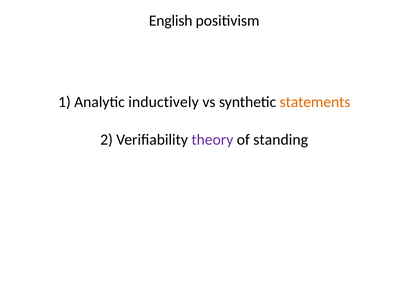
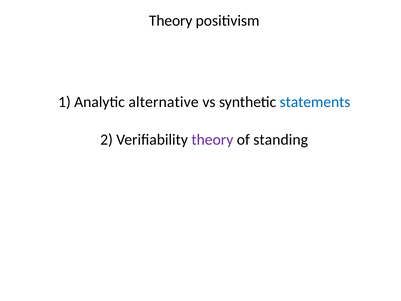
English: English -> Theory (171, 21)
inductively: inductively -> alternative (164, 102)
statements colour: orange -> blue (315, 102)
